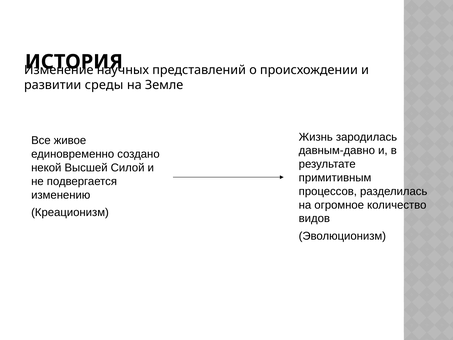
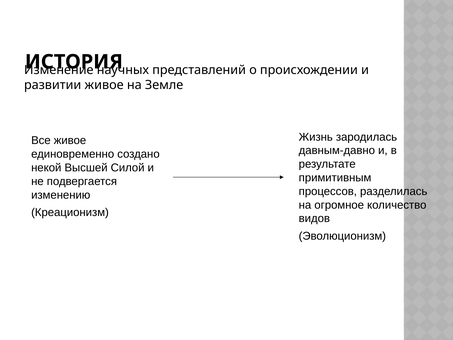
развитии среды: среды -> живое (104, 85)
